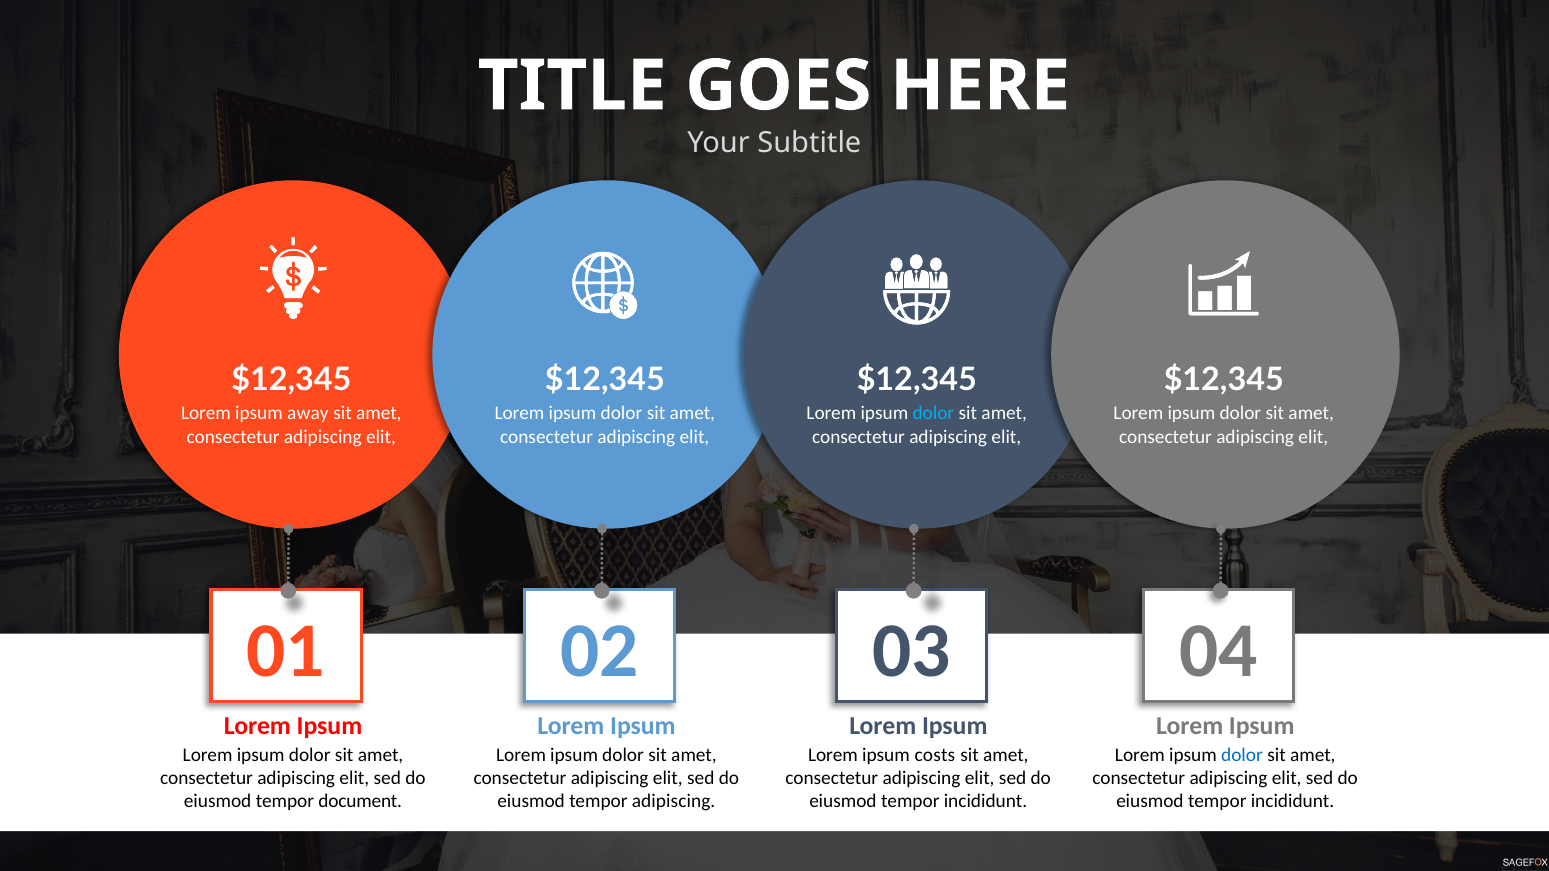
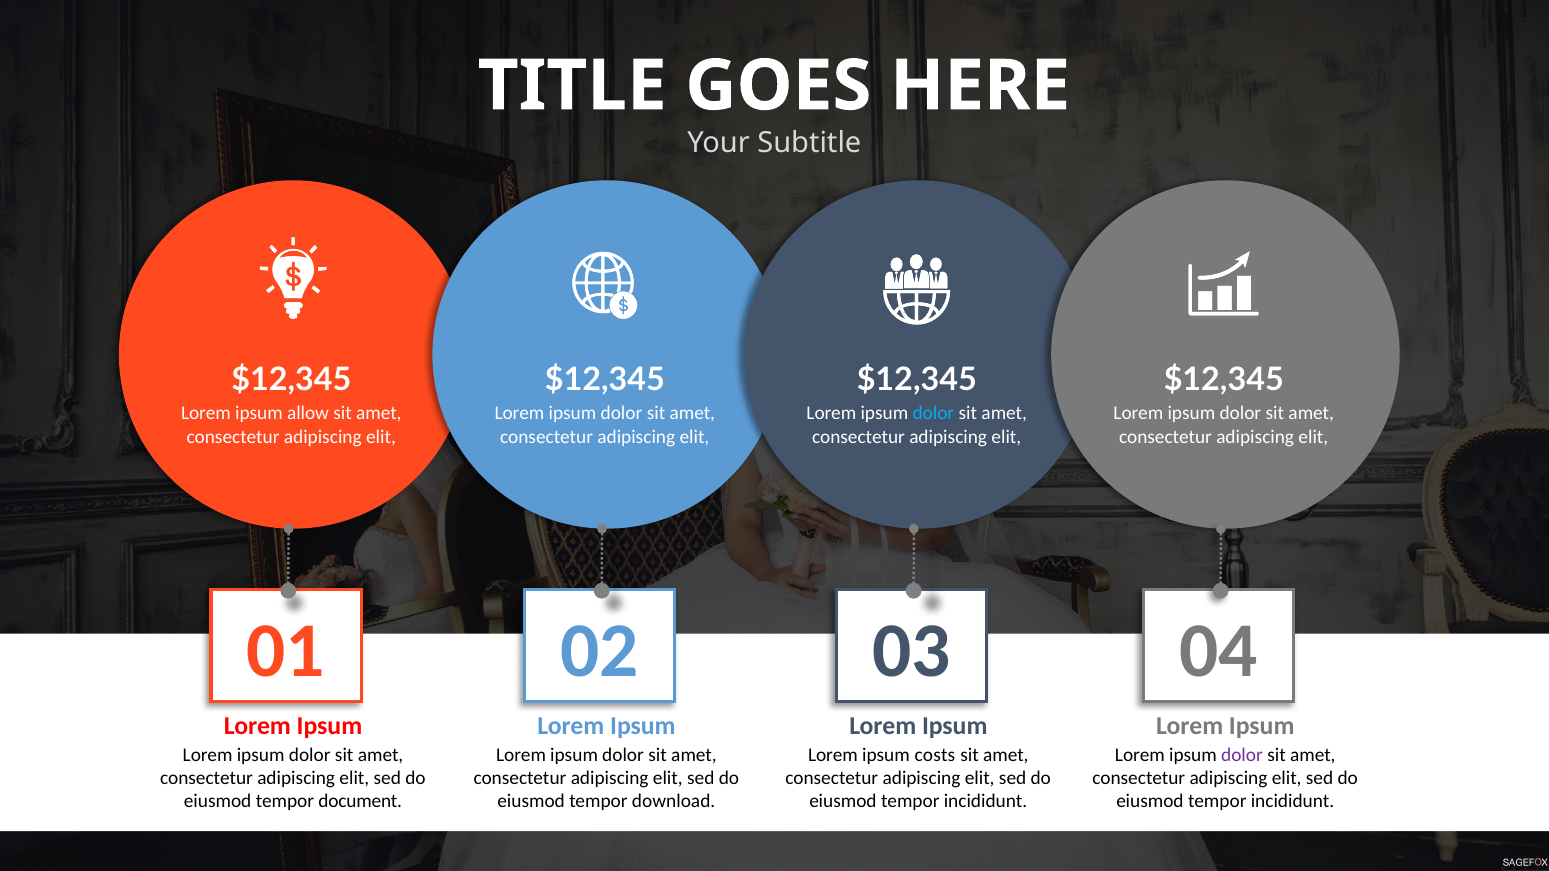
away: away -> allow (308, 414)
dolor colour: blue -> purple (1242, 755)
tempor adipiscing: adipiscing -> download (674, 801)
